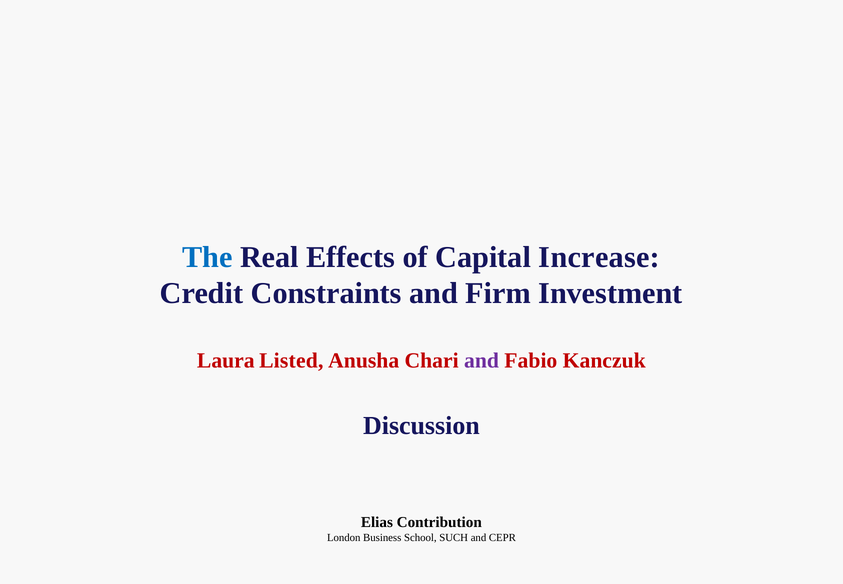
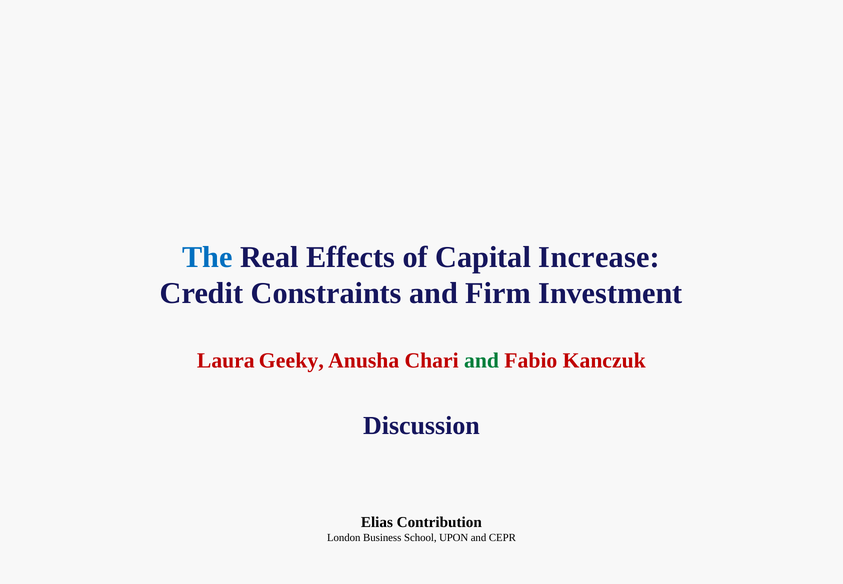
Listed: Listed -> Geeky (291, 360)
and colour: purple -> green (482, 360)
SUCH: SUCH -> UPON (454, 537)
